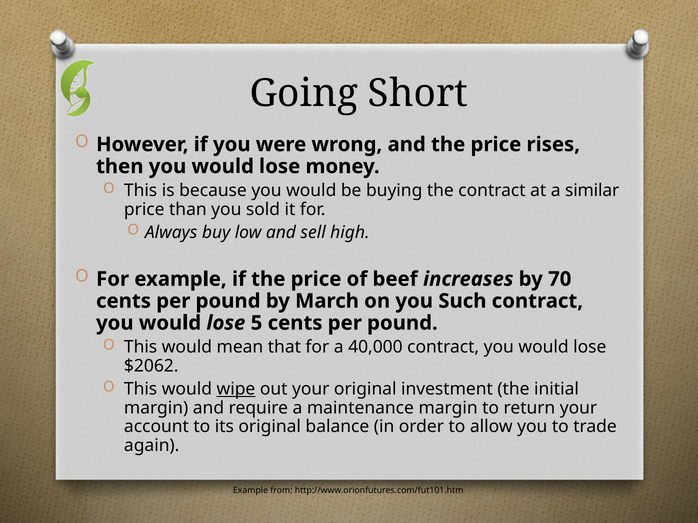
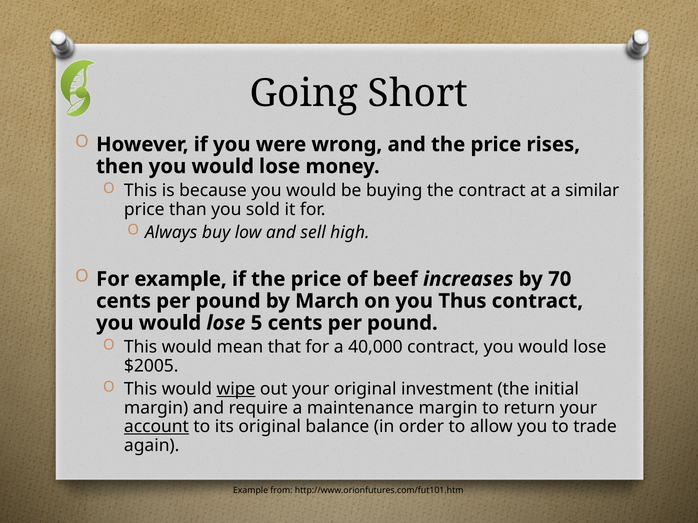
Such: Such -> Thus (462, 301)
$2062: $2062 -> $2005 (151, 366)
account underline: none -> present (156, 427)
